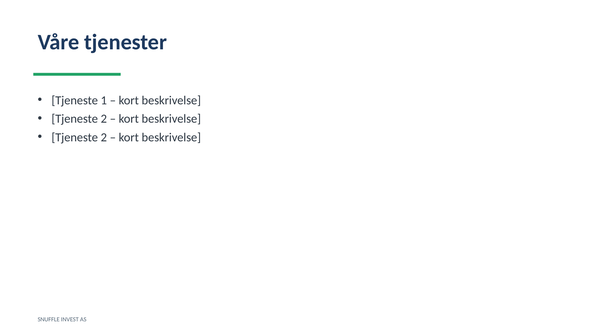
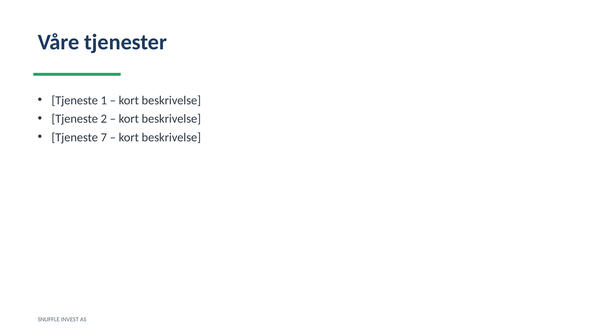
2: 2 -> 7 (104, 137)
